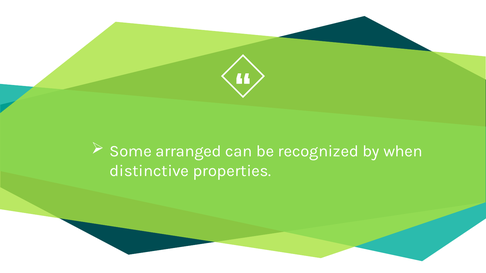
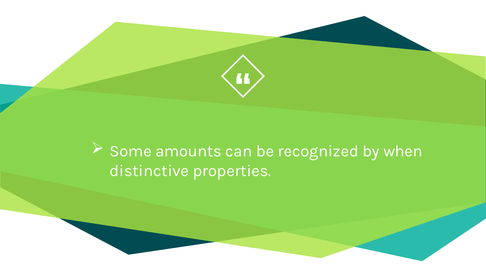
arranged: arranged -> amounts (189, 151)
